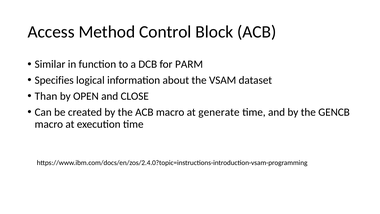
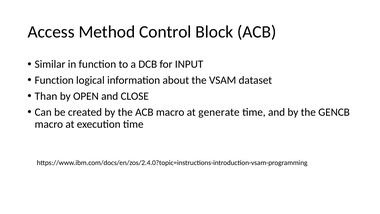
PARM: PARM -> INPUT (189, 64)
Specifies: Specifies -> Function (54, 80)
